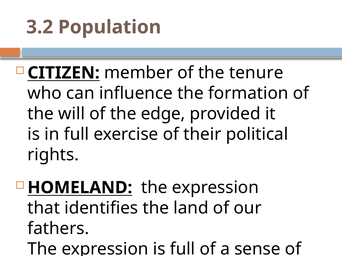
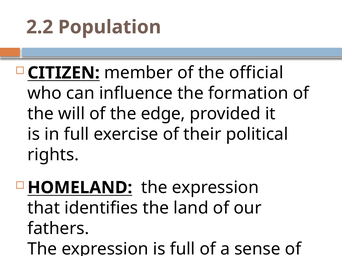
3.2: 3.2 -> 2.2 (40, 27)
tenure: tenure -> official (256, 73)
